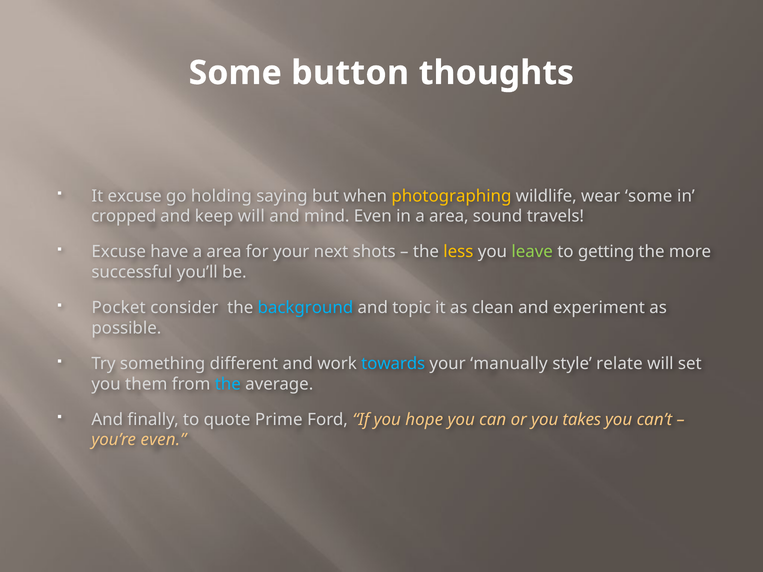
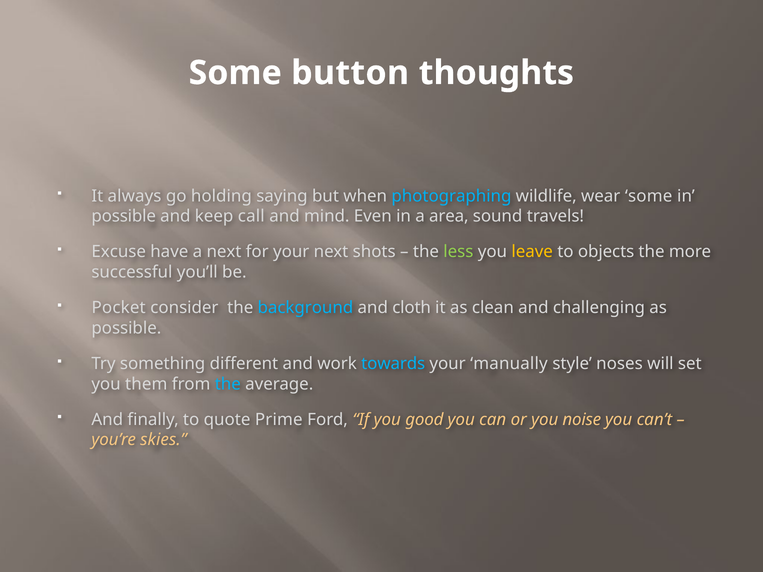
It excuse: excuse -> always (135, 196)
photographing colour: yellow -> light blue (451, 196)
cropped: cropped -> possible (124, 216)
keep will: will -> call (251, 216)
have a area: area -> next (224, 252)
less colour: yellow -> light green (458, 252)
leave colour: light green -> yellow (532, 252)
getting: getting -> objects (606, 252)
topic: topic -> cloth (412, 308)
experiment: experiment -> challenging (599, 308)
relate: relate -> noses (620, 364)
hope: hope -> good (424, 420)
takes: takes -> noise (582, 420)
you’re even: even -> skies (164, 440)
